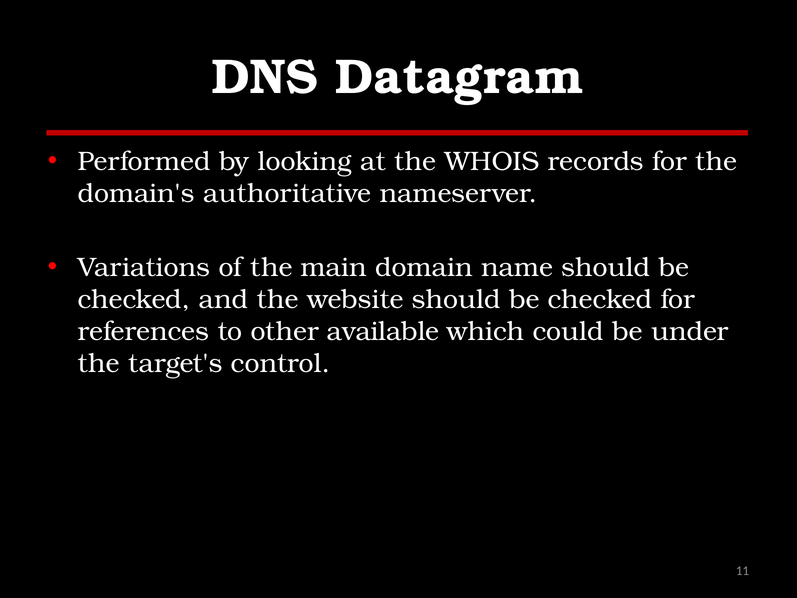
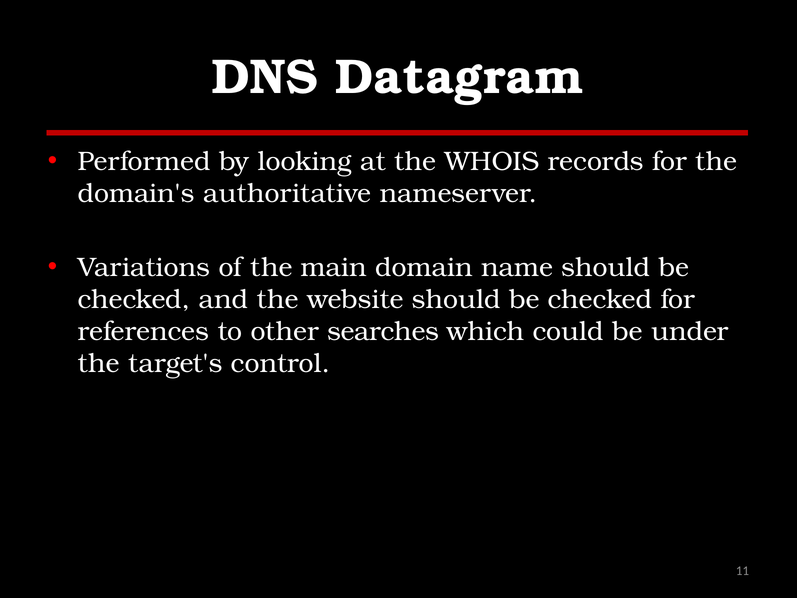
available: available -> searches (383, 331)
